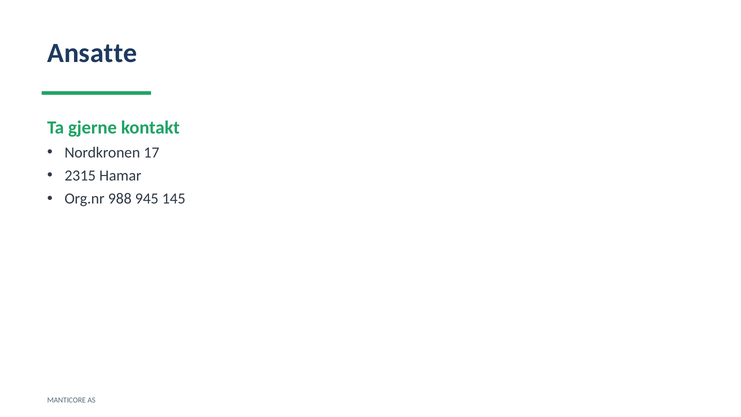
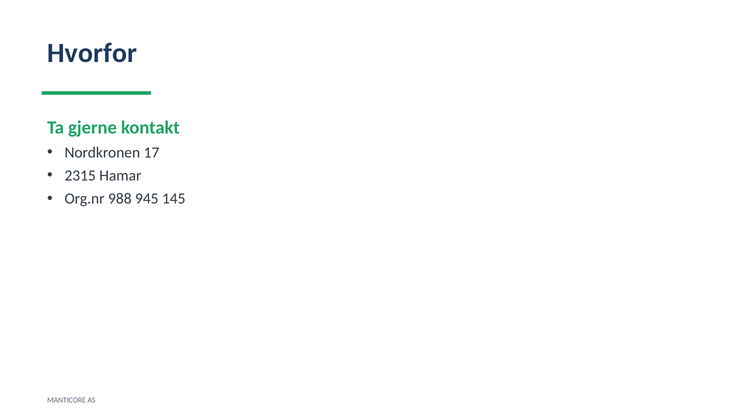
Ansatte: Ansatte -> Hvorfor (92, 53)
